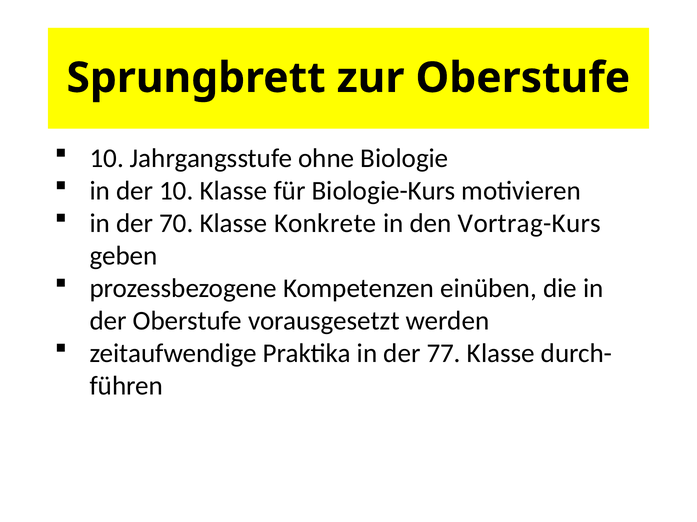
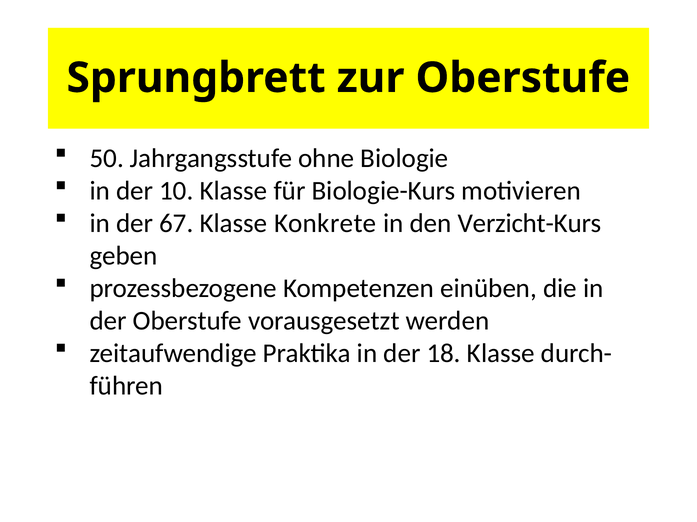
10: 10 -> 50 (107, 159)
70: 70 -> 67 (176, 224)
Vortrag-Kurs: Vortrag-Kurs -> Verzicht-Kurs (530, 224)
77: 77 -> 18 (444, 354)
